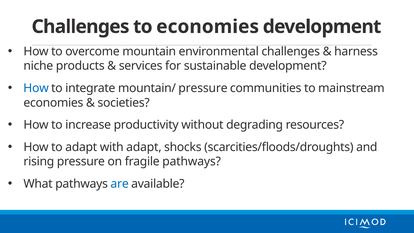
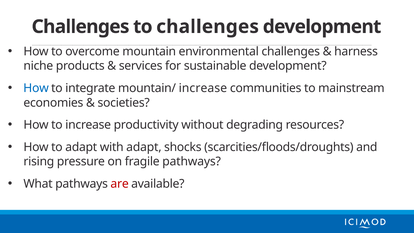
to economies: economies -> challenges (208, 27)
mountain/ pressure: pressure -> increase (203, 88)
are colour: blue -> red (120, 184)
